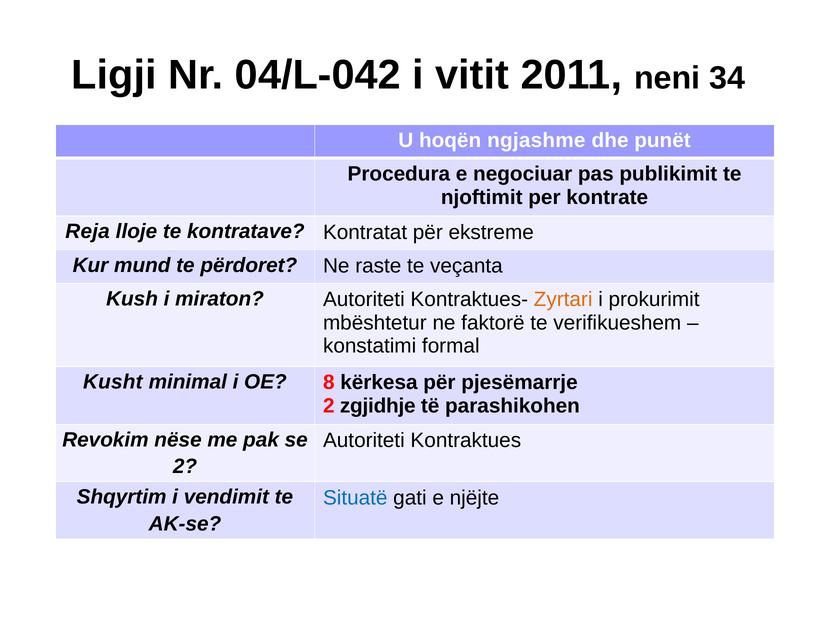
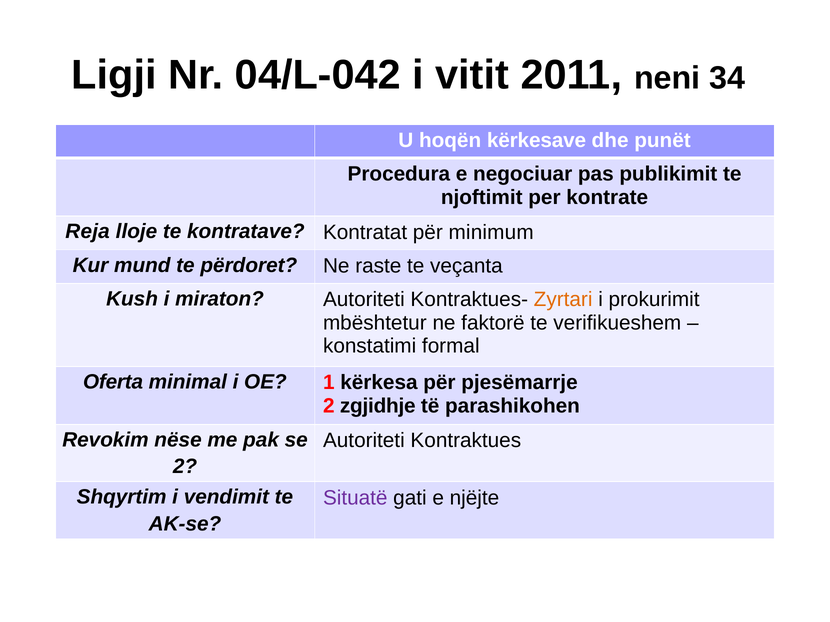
ngjashme: ngjashme -> kërkesave (537, 141)
ekstreme: ekstreme -> minimum (491, 232)
Kusht: Kusht -> Oferta (113, 382)
8: 8 -> 1 (329, 383)
Situatë colour: blue -> purple (355, 498)
